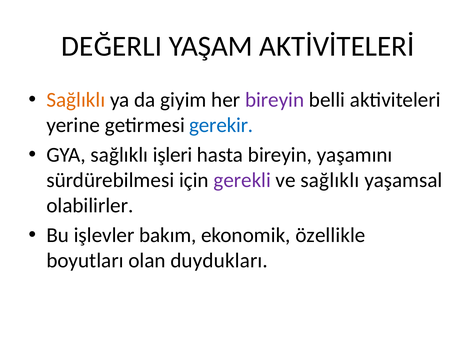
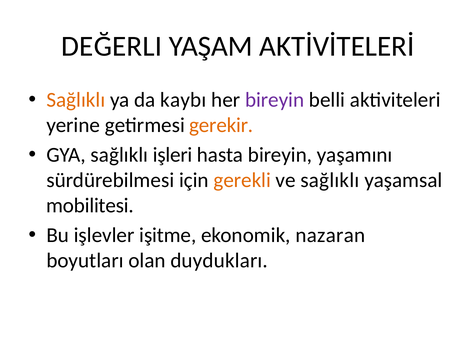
giyim: giyim -> kaybı (183, 100)
gerekir colour: blue -> orange (221, 125)
gerekli colour: purple -> orange (242, 180)
olabilirler: olabilirler -> mobilitesi (90, 206)
bakım: bakım -> işitme (168, 235)
özellikle: özellikle -> nazaran (330, 235)
